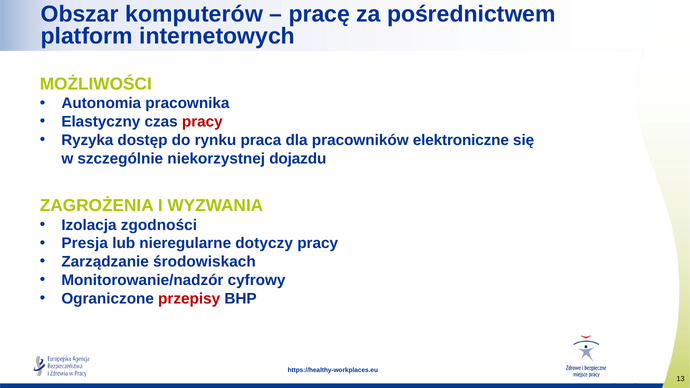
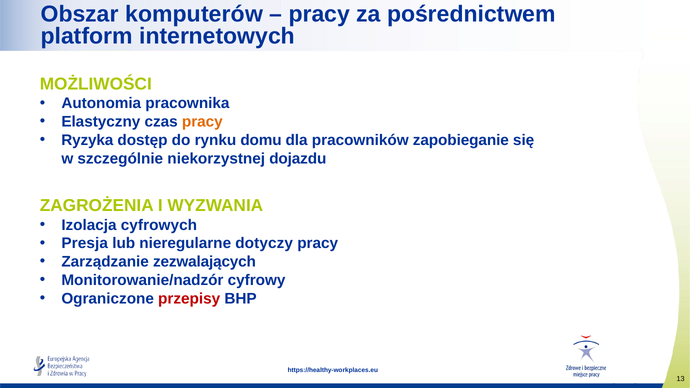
pracę: pracę -> pracy (319, 14)
pracy colour: red -> orange (202, 122)
praca: praca -> domu (261, 140)
elektroniczne: elektroniczne -> zapobieganie (461, 140)
zgodności: zgodności -> cyfrowych (159, 225)
środowiskach: środowiskach -> zezwalających (205, 262)
